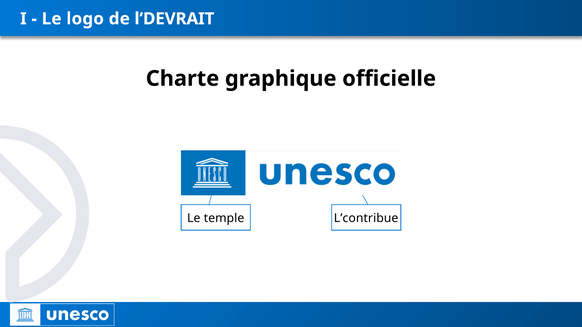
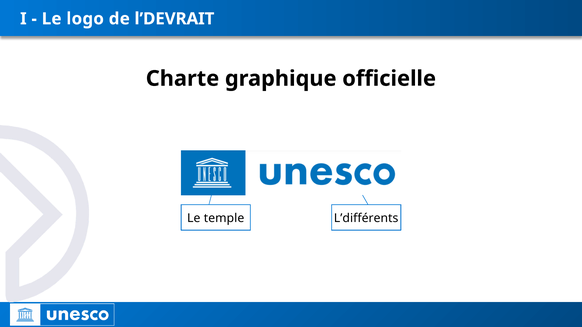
L’contribue: L’contribue -> L’différents (366, 218)
